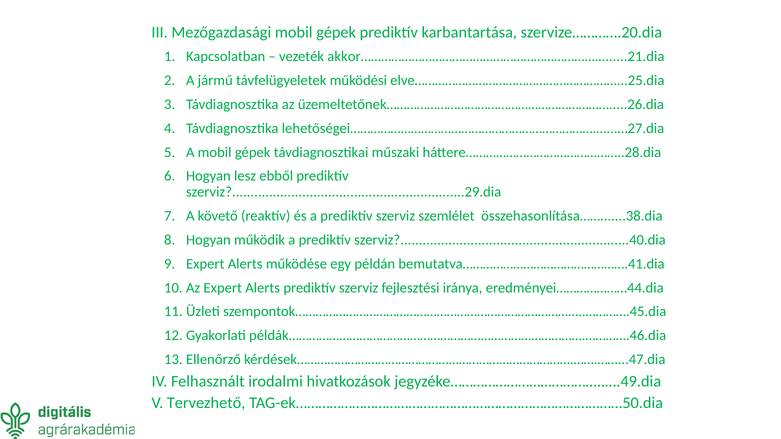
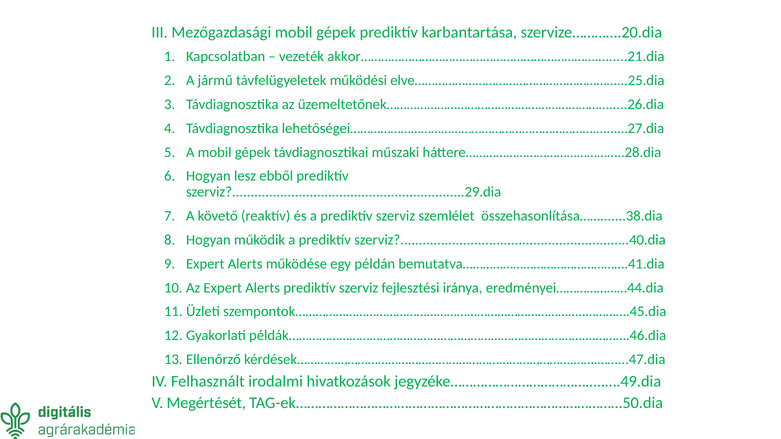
Tervezhető: Tervezhető -> Megértését (206, 403)
